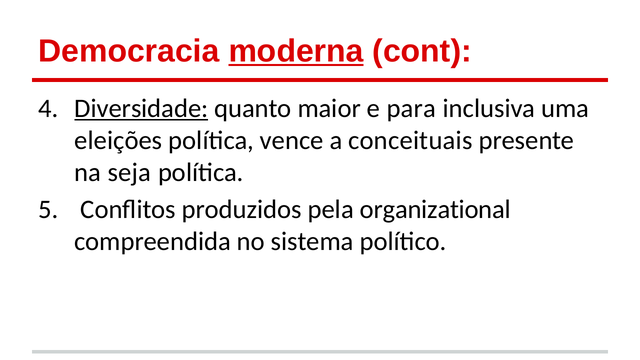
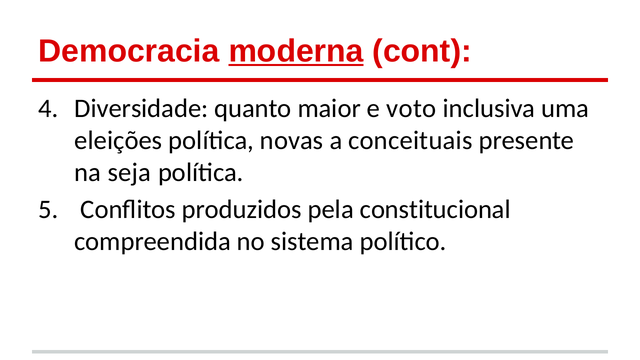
Diversidade underline: present -> none (141, 108)
para: para -> voto (411, 108)
vence: vence -> novas (292, 140)
organizational: organizational -> constitucional (435, 210)
